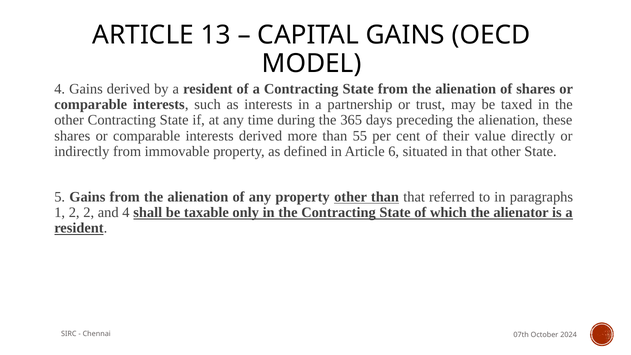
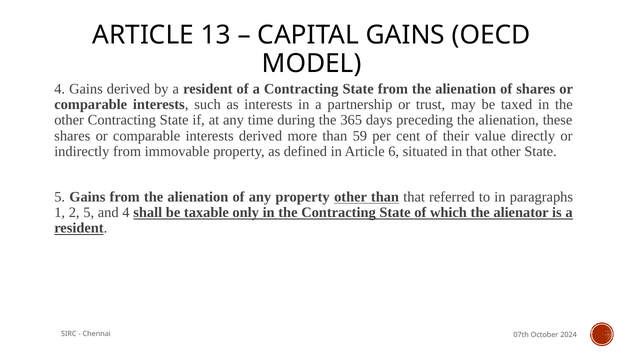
55: 55 -> 59 (360, 136)
2 2: 2 -> 5 (89, 212)
